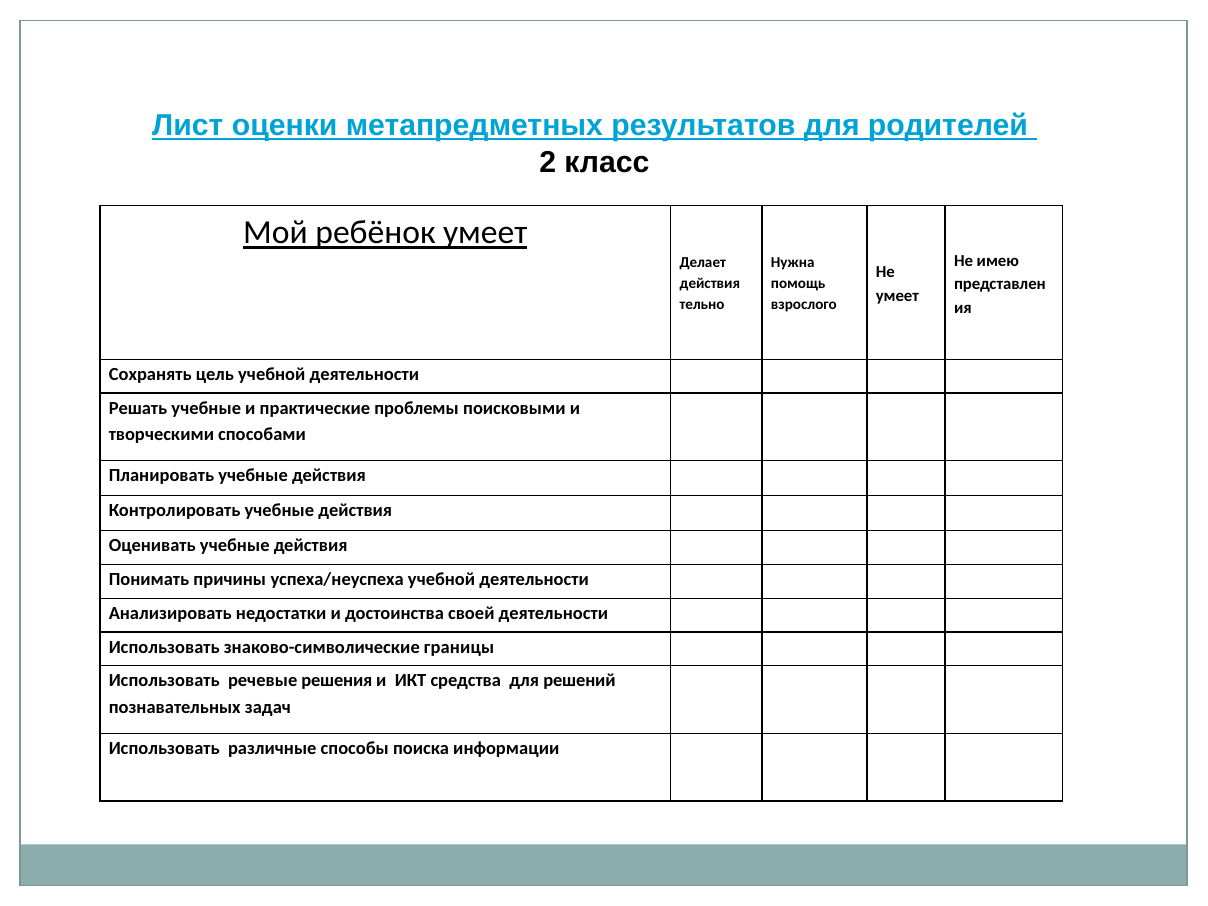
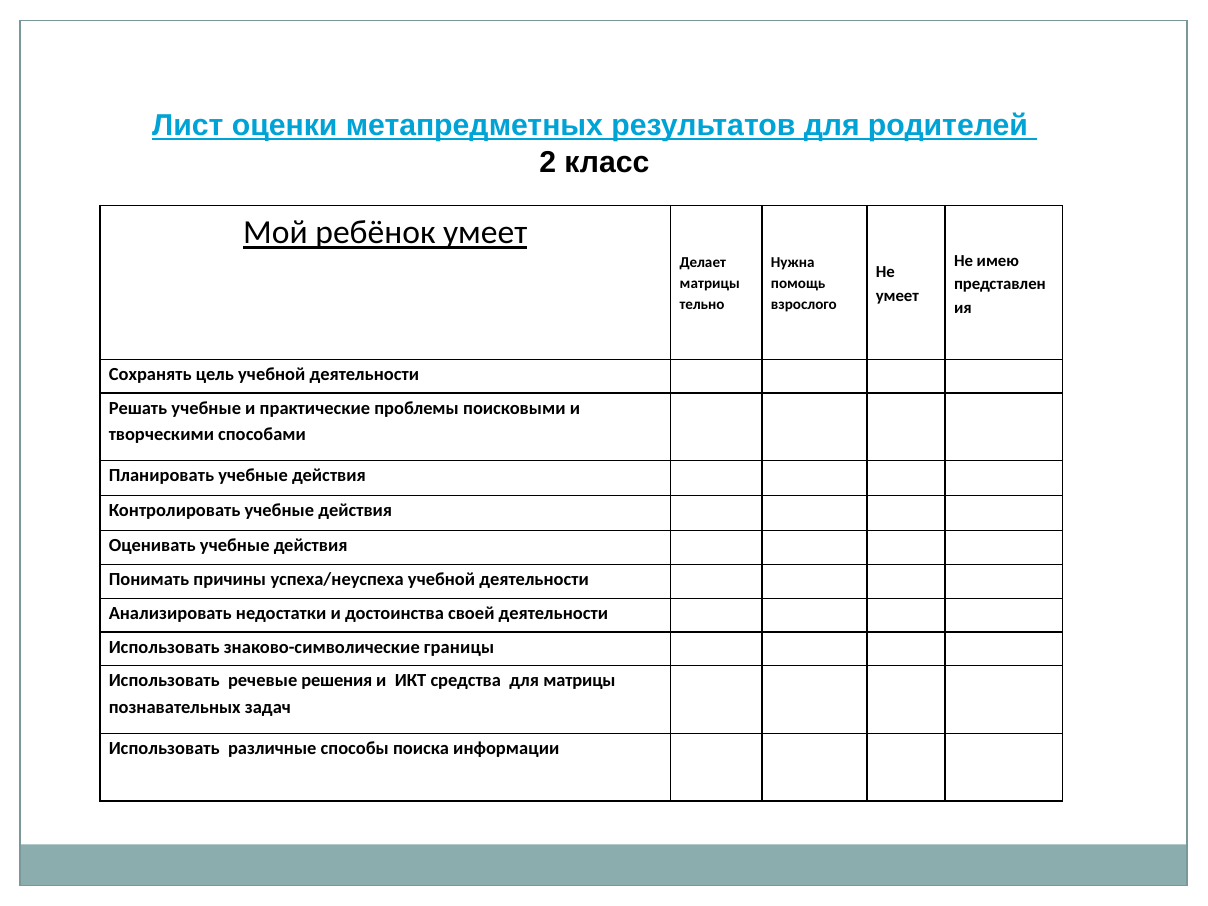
действия: действия -> матрицы (710, 284)
для решений: решений -> матрицы (579, 681)
